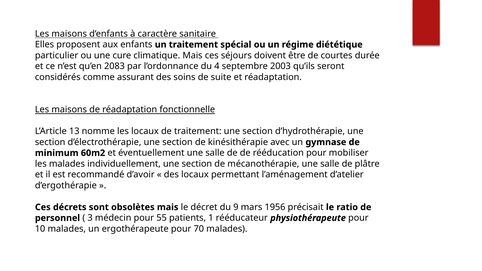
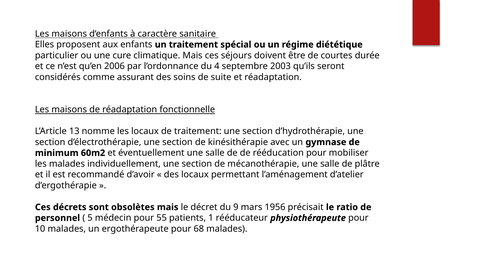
2083: 2083 -> 2006 (114, 66)
3: 3 -> 5 (90, 218)
70: 70 -> 68 (199, 229)
